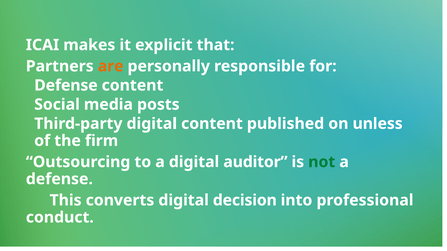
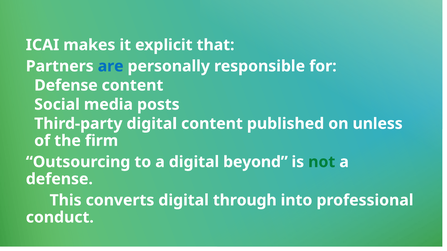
are colour: orange -> blue (111, 66)
auditor: auditor -> beyond (255, 162)
decision: decision -> through (245, 201)
